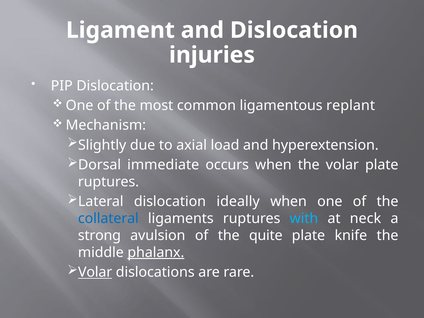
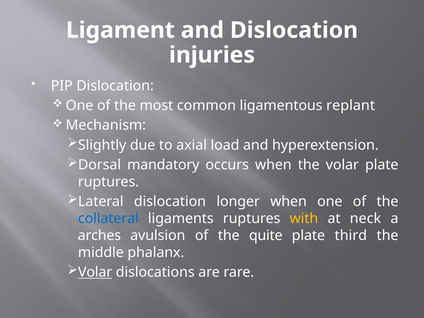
immediate: immediate -> mandatory (163, 165)
ideally: ideally -> longer (238, 202)
with colour: light blue -> yellow (304, 219)
strong: strong -> arches (99, 236)
knife: knife -> third (351, 236)
phalanx underline: present -> none (156, 253)
